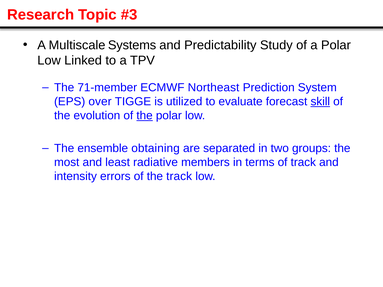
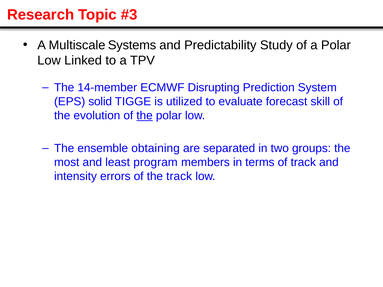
71-member: 71-member -> 14-member (107, 88)
Northeast: Northeast -> Disrupting (214, 88)
over: over -> solid (100, 102)
skill underline: present -> none (320, 102)
radiative: radiative -> program (155, 162)
